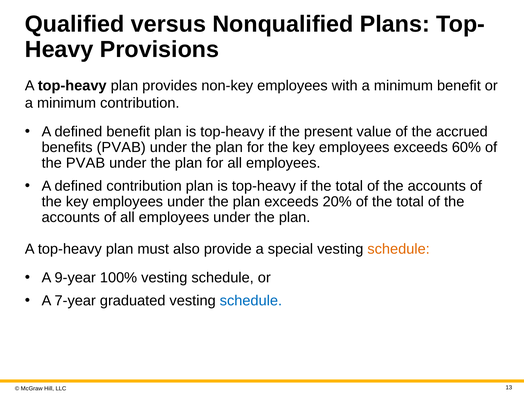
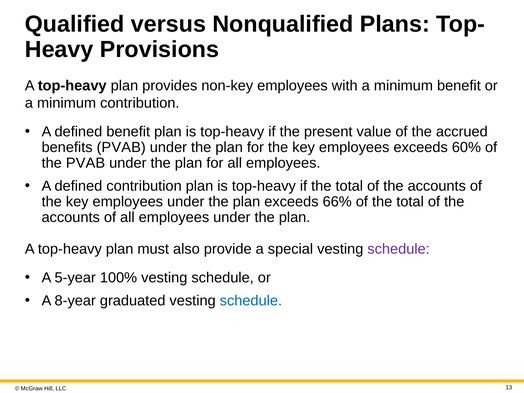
20%: 20% -> 66% (337, 202)
schedule colour: orange -> purple (399, 249)
9-year: 9-year -> 5-year (75, 278)
7-year: 7-year -> 8-year (75, 301)
